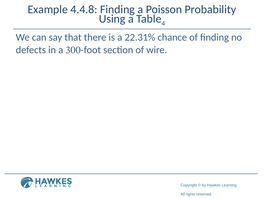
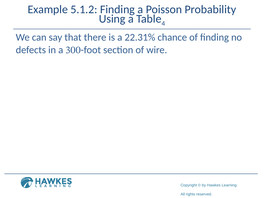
4.4.8: 4.4.8 -> 5.1.2 (84, 9)
